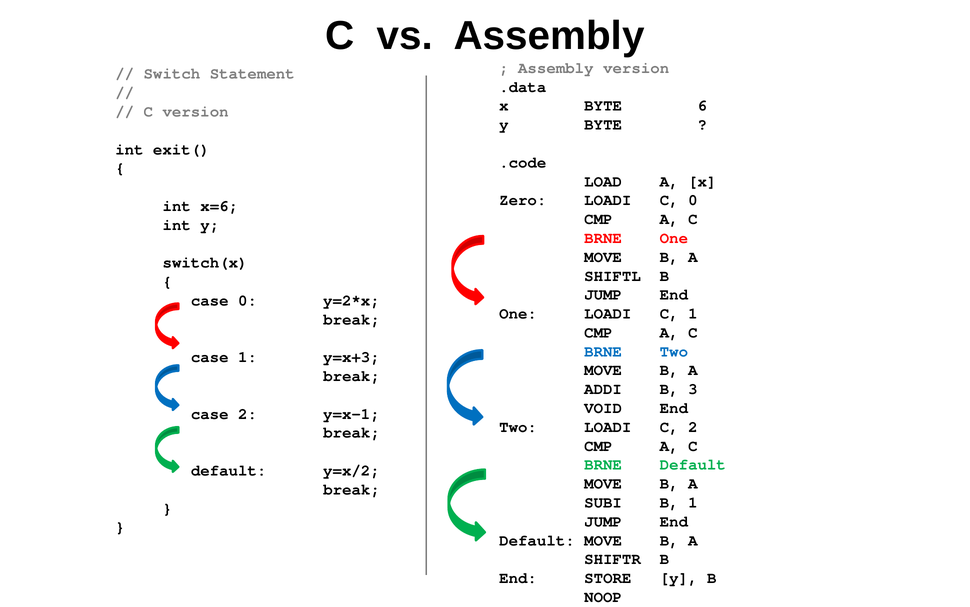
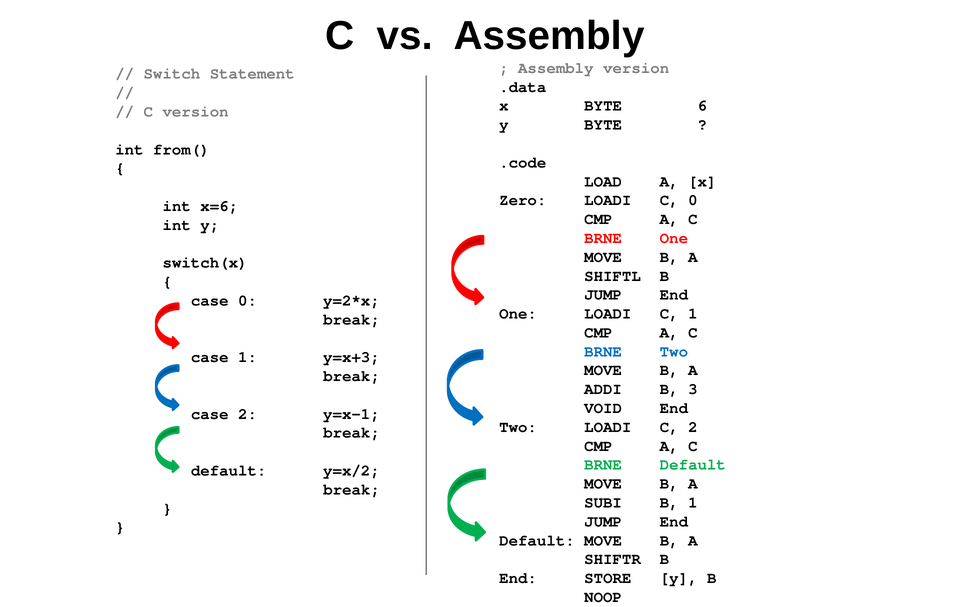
exit(: exit( -> from( (181, 149)
